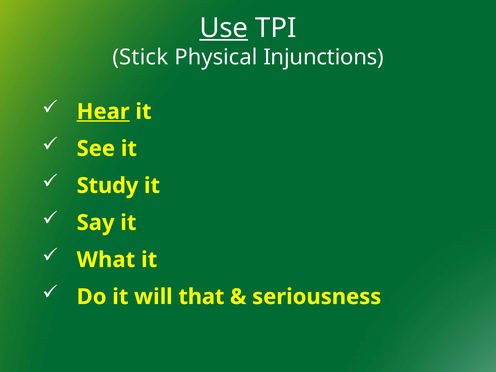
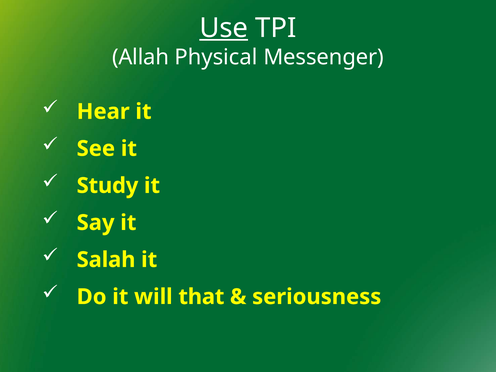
Stick: Stick -> Allah (141, 57)
Injunctions: Injunctions -> Messenger (324, 57)
Hear underline: present -> none (103, 112)
What: What -> Salah (106, 260)
